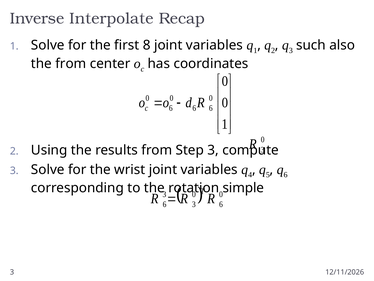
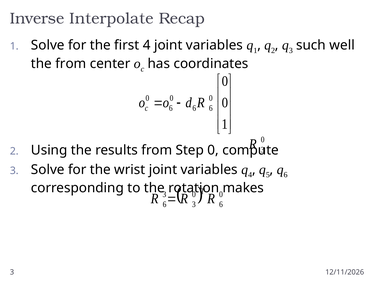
first 8: 8 -> 4 (147, 45)
also: also -> well (342, 45)
Step 3: 3 -> 0 (213, 150)
simple: simple -> makes (243, 188)
